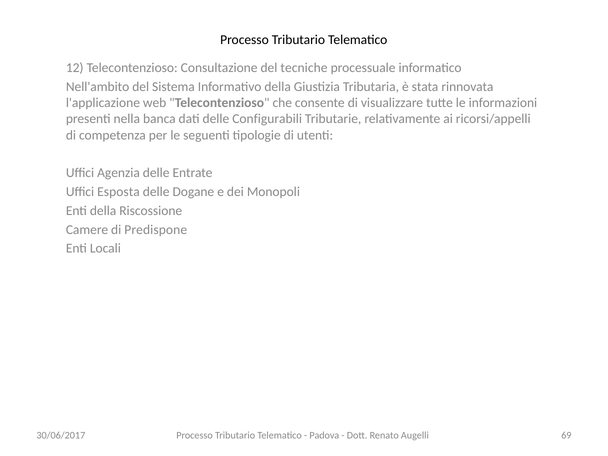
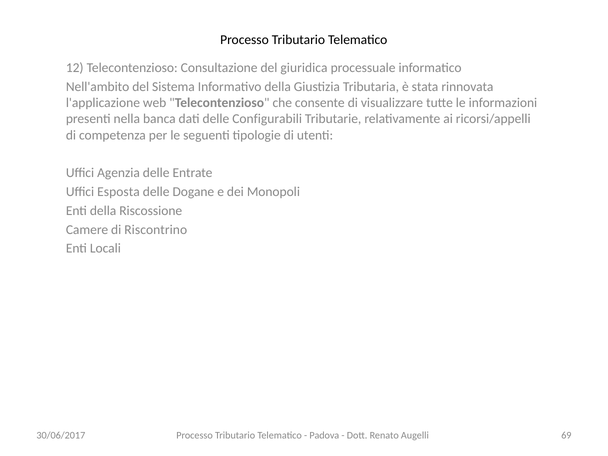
tecniche: tecniche -> giuridica (304, 68)
Predispone: Predispone -> Riscontrino (156, 230)
